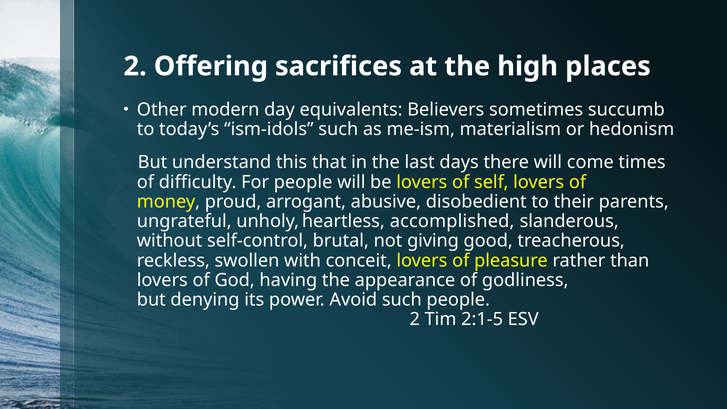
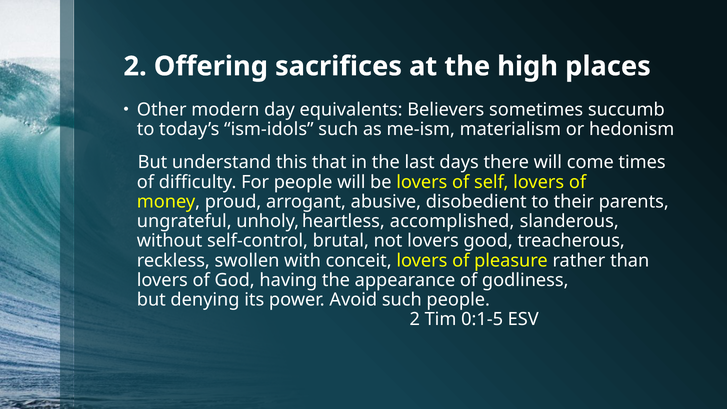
not giving: giving -> lovers (433, 241)
2:1-5: 2:1-5 -> 0:1-5 (482, 319)
